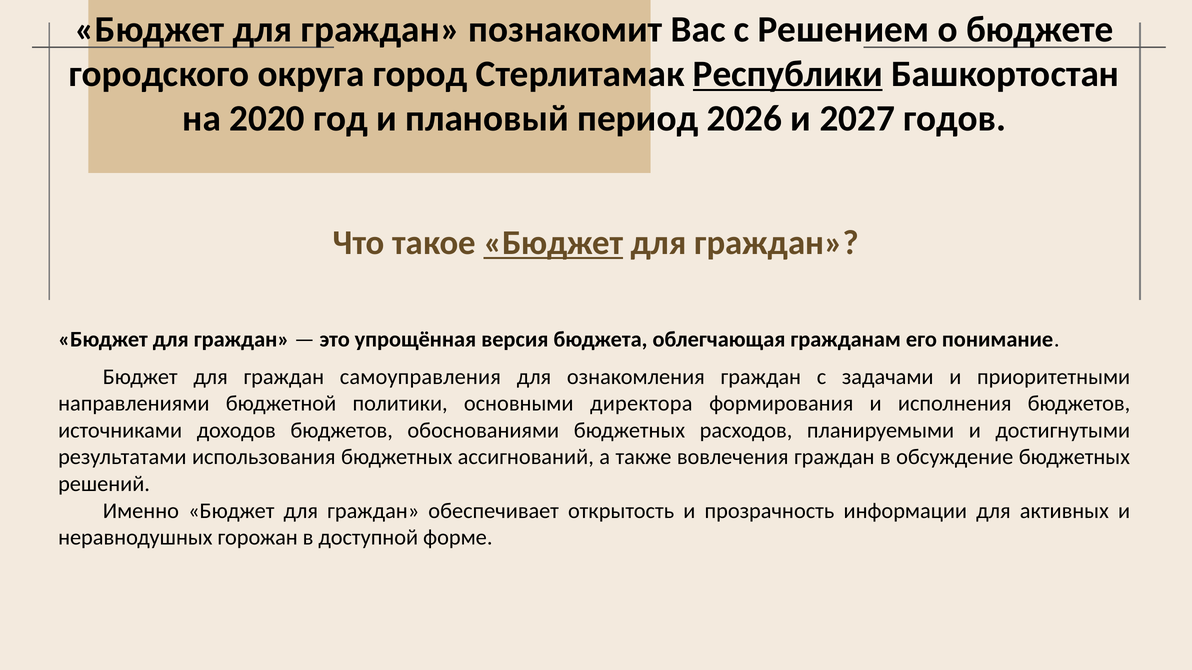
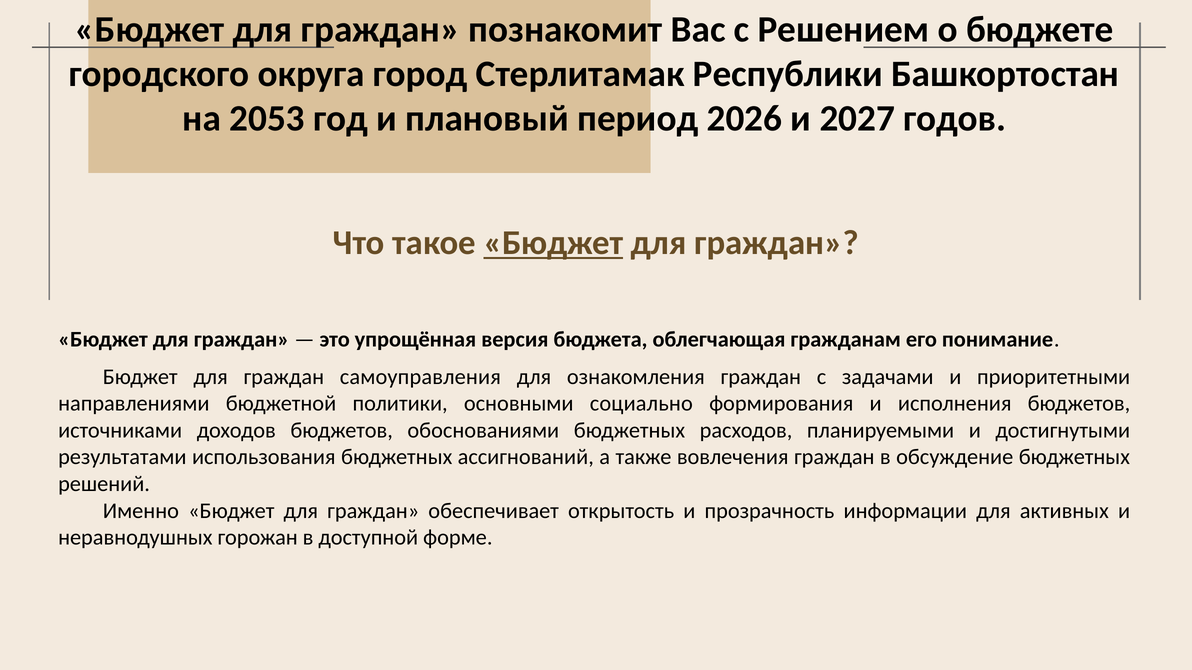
Республики underline: present -> none (788, 74)
2020: 2020 -> 2053 (267, 119)
директора: директора -> социально (641, 404)
